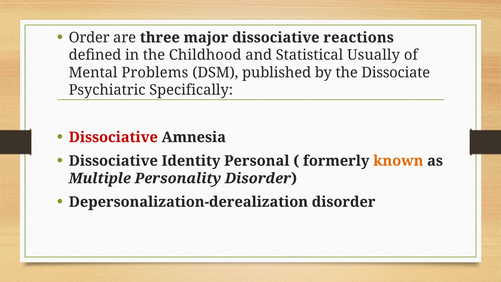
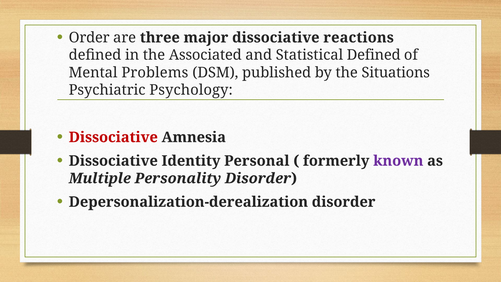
Childhood: Childhood -> Associated (205, 55)
Statistical Usually: Usually -> Defined (374, 55)
Dissociate: Dissociate -> Situations (396, 73)
Specifically: Specifically -> Psychology (191, 90)
known colour: orange -> purple (398, 161)
